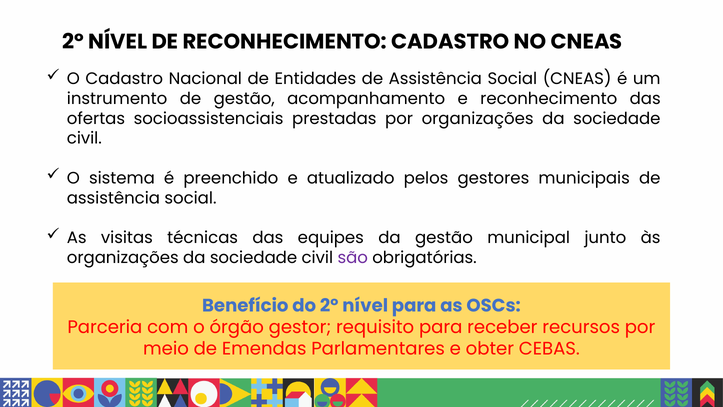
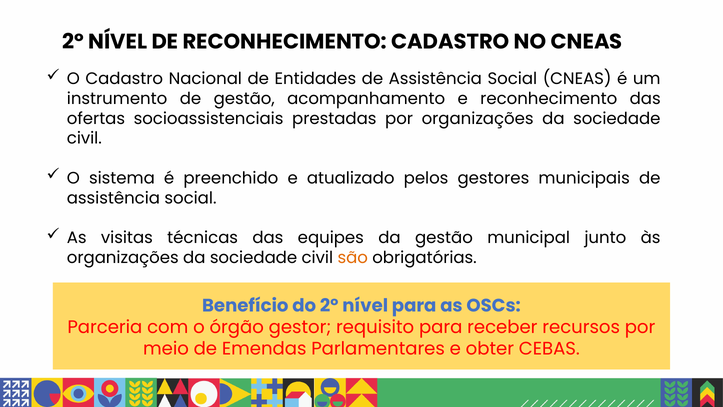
são colour: purple -> orange (353, 258)
